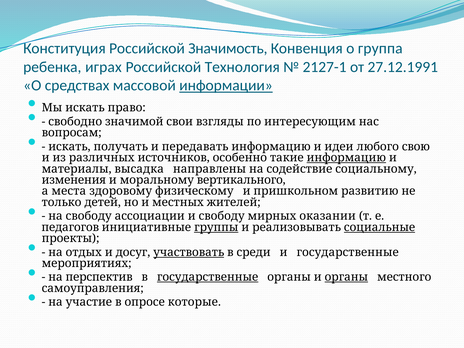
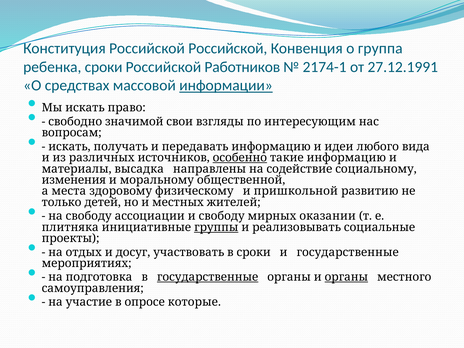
Российской Значимость: Значимость -> Российской (228, 48)
ребенка играх: играх -> сроки (104, 67)
Технология: Технология -> Работников (242, 67)
2127-1: 2127-1 -> 2174-1 (325, 67)
свою: свою -> вида (416, 147)
особенно underline: none -> present (240, 158)
информацию underline: present -> none (346, 158)
вертикального: вертикального -> общественной (241, 180)
пришкольном: пришкольном -> пришкольной (296, 191)
педагогов: педагогов -> плитняка (70, 227)
социальные underline: present -> none (380, 227)
участвовать underline: present -> none (189, 252)
в среди: среди -> сроки (254, 252)
перспектив: перспектив -> подготовка (99, 277)
